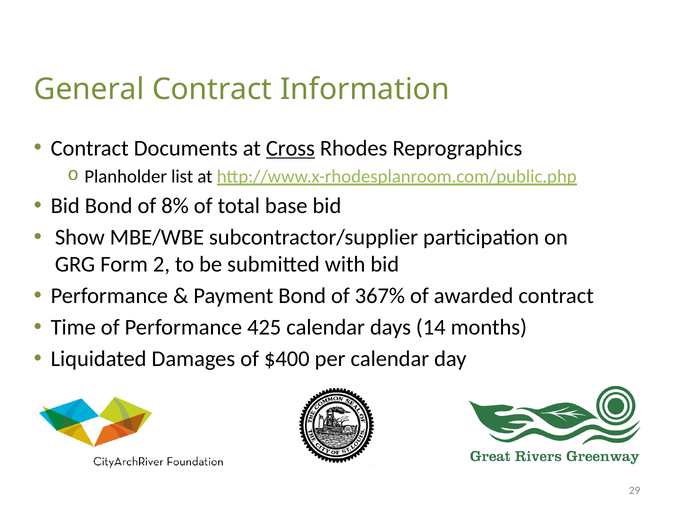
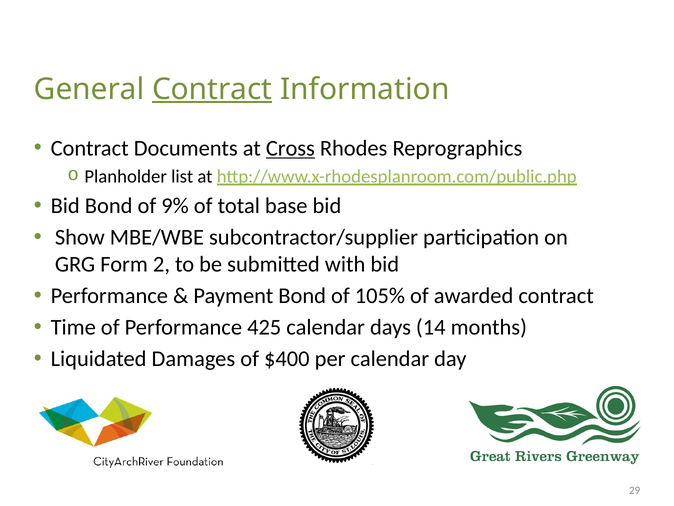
Contract underline: none -> present (212, 89)
8%: 8% -> 9% (175, 206)
367%: 367% -> 105% (380, 296)
